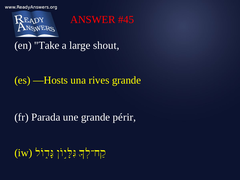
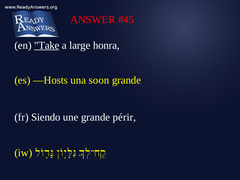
Take underline: none -> present (47, 45)
shout: shout -> honra (106, 45)
rives: rives -> soon (99, 80)
Parada: Parada -> Siendo (46, 117)
